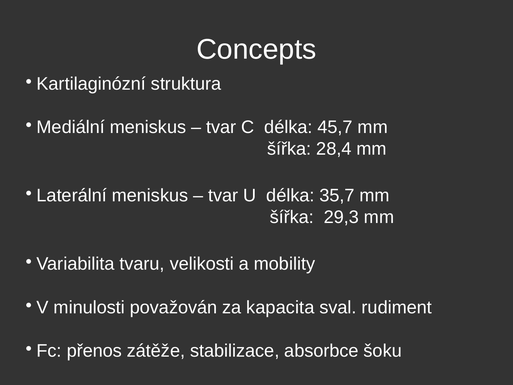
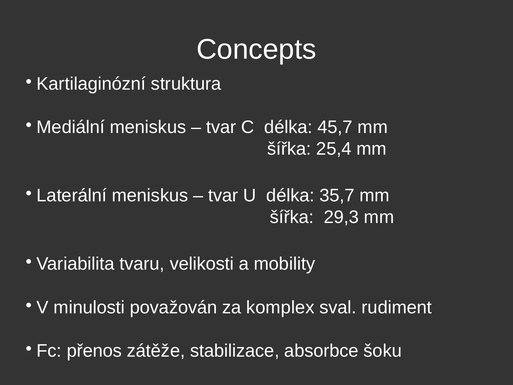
28,4: 28,4 -> 25,4 (334, 149)
kapacita: kapacita -> komplex (280, 307)
